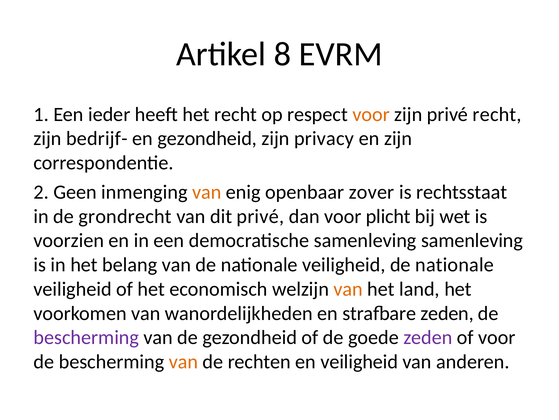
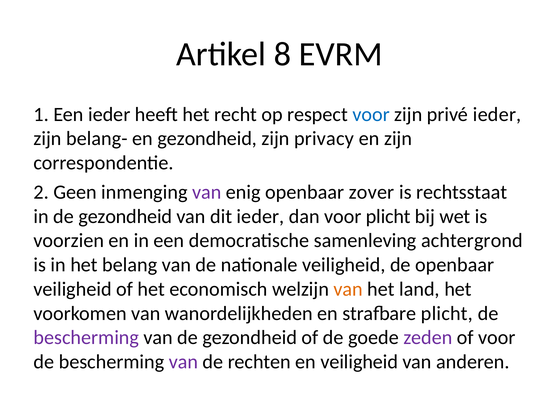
voor colour: orange -> blue (371, 114)
privé recht: recht -> ieder (497, 114)
bedrijf-: bedrijf- -> belang- (97, 138)
van colour: orange -> purple (207, 192)
in de grondrecht: grondrecht -> gezondheid (125, 216)
dit privé: privé -> ieder (260, 216)
samenleving samenleving: samenleving -> achtergrond (472, 240)
veiligheid de nationale: nationale -> openbaar (455, 264)
strafbare zeden: zeden -> plicht (447, 313)
van colour: orange -> purple (183, 361)
